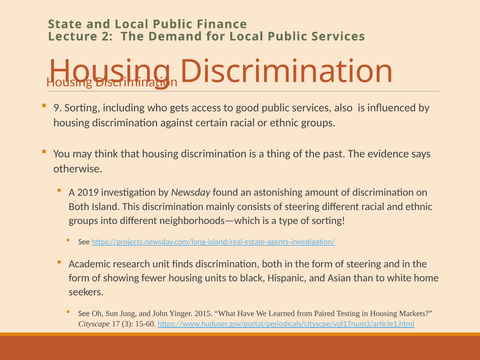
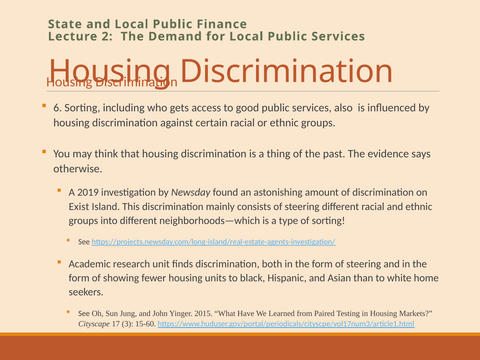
9: 9 -> 6 (58, 108)
Both: Both -> Exist (79, 206)
